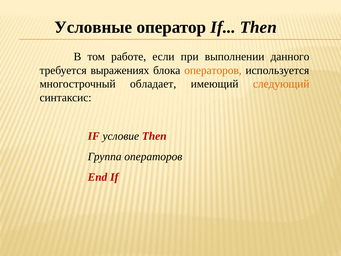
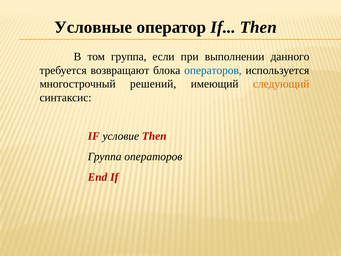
том работе: работе -> группа (129, 57)
выражениях: выражениях -> возвращают (120, 70)
операторов colour: orange -> blue (213, 70)
обладает: обладает -> решений (153, 84)
